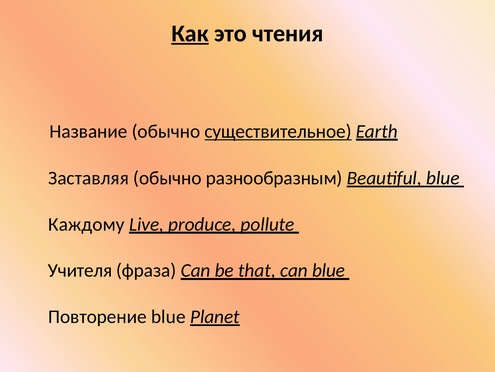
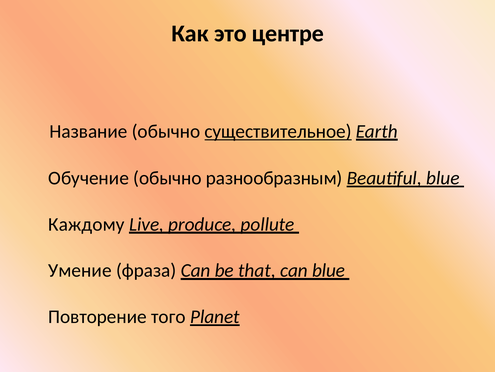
Как underline: present -> none (190, 33)
чтения: чтения -> центре (288, 33)
Заставляя: Заставляя -> Обучение (89, 178)
Учителя: Учителя -> Умение (80, 270)
Повторение blue: blue -> того (168, 316)
